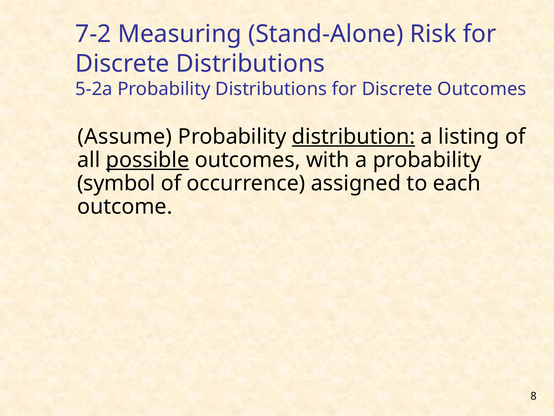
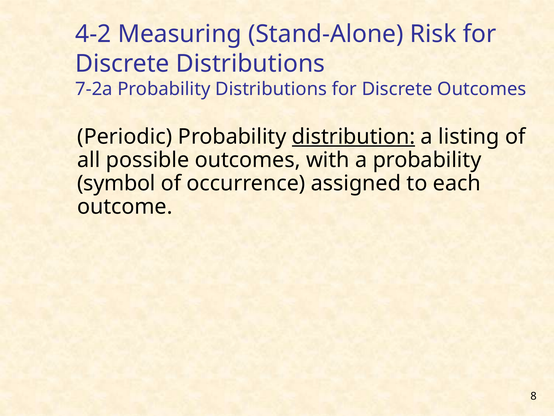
7-2: 7-2 -> 4-2 (93, 34)
5-2a: 5-2a -> 7-2a (94, 89)
Assume: Assume -> Periodic (125, 137)
possible underline: present -> none (148, 160)
